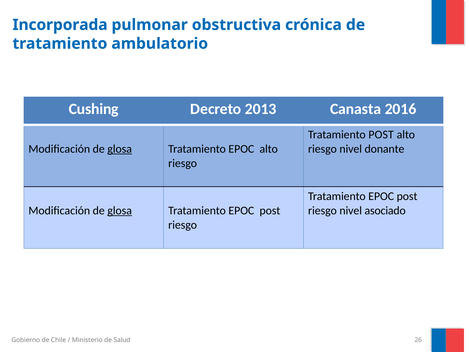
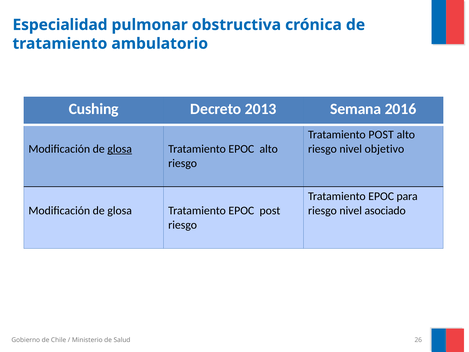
Incorporada: Incorporada -> Especialidad (60, 25)
Canasta: Canasta -> Semana (356, 109)
donante: donante -> objetivo (384, 149)
post: post -> para (407, 196)
glosa underline: present -> none (120, 210)
